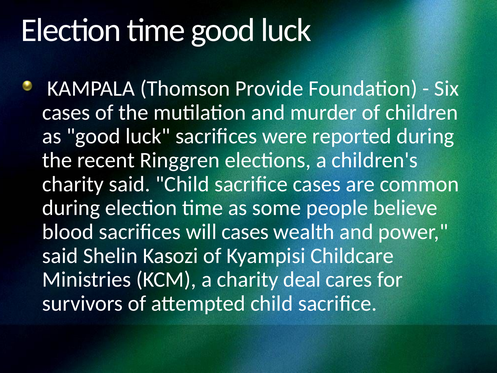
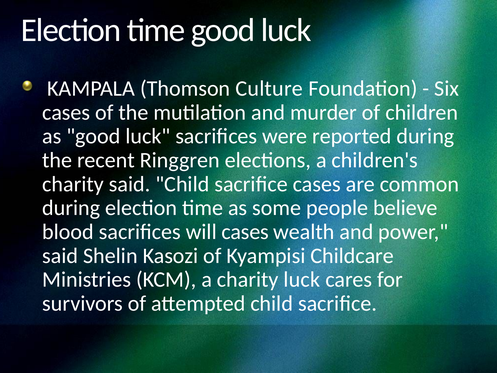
Provide: Provide -> Culture (269, 89)
charity deal: deal -> luck (302, 280)
